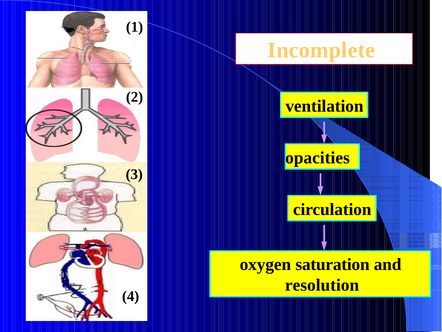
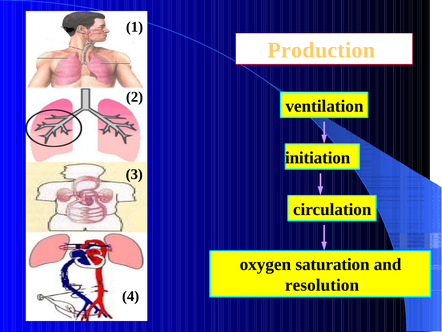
Incomplete: Incomplete -> Production (321, 50)
opacities: opacities -> initiation (318, 157)
